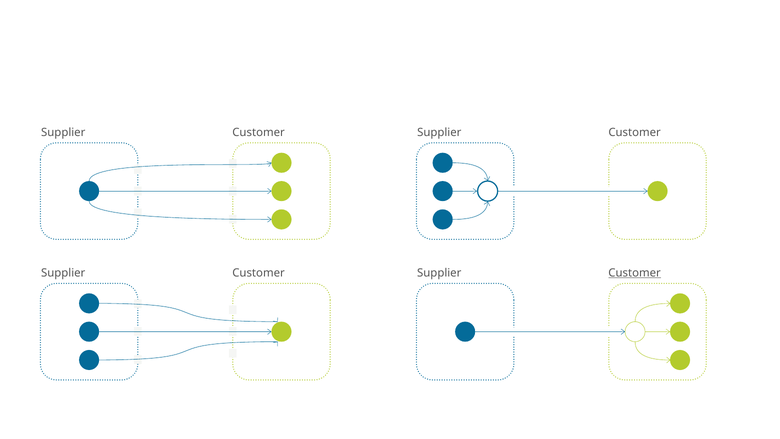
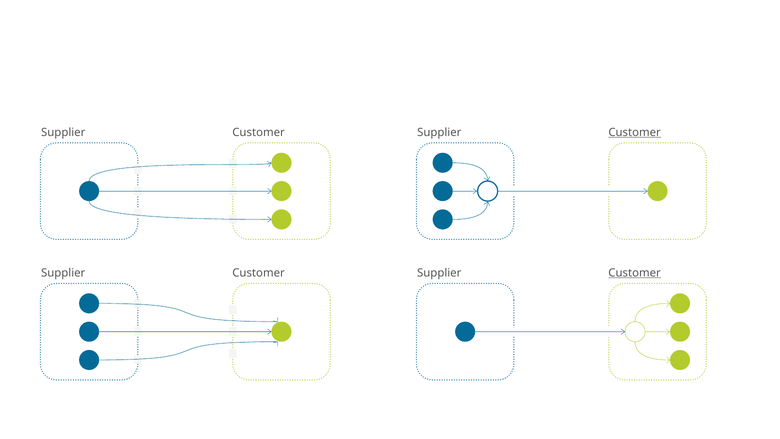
Customer underline: none -> present (635, 132)
